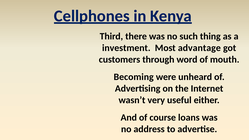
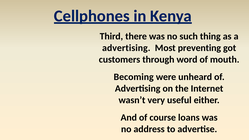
investment: investment -> advertising (126, 48)
advantage: advantage -> preventing (199, 48)
